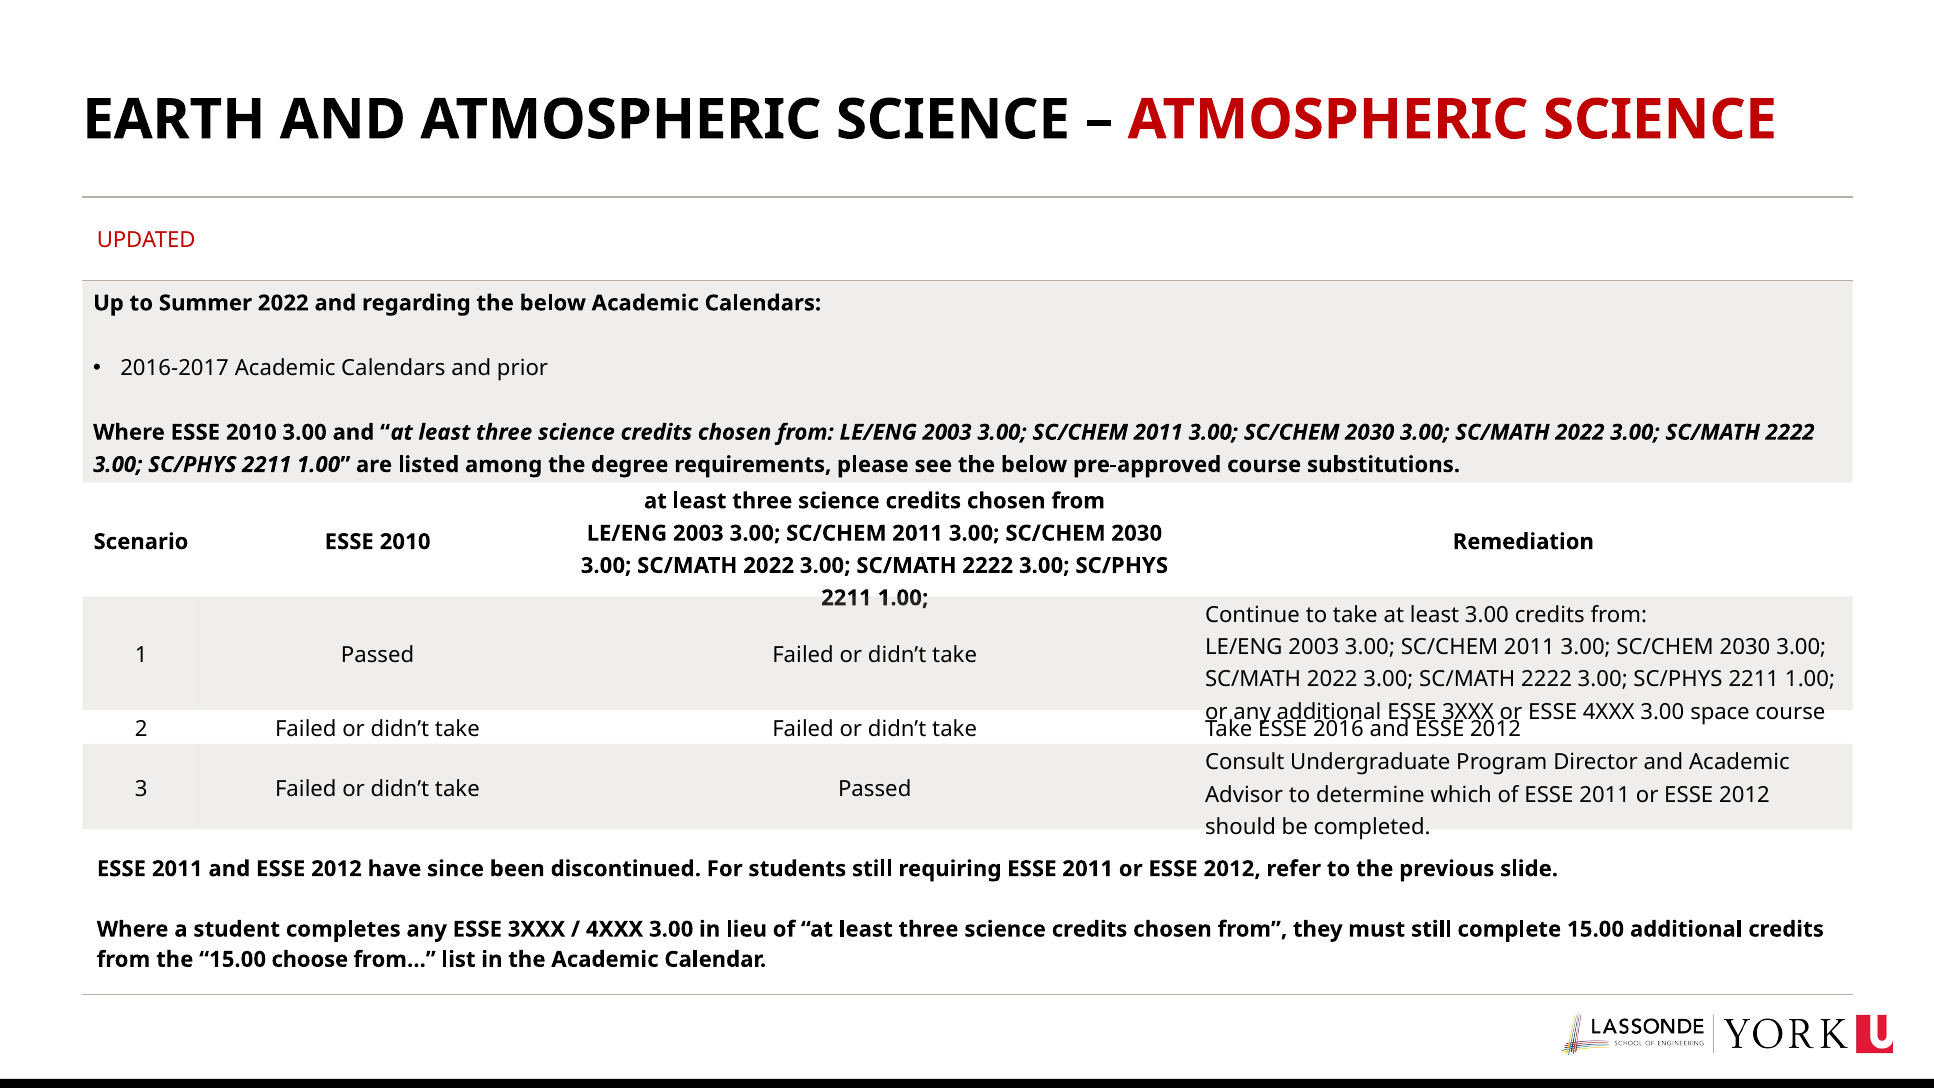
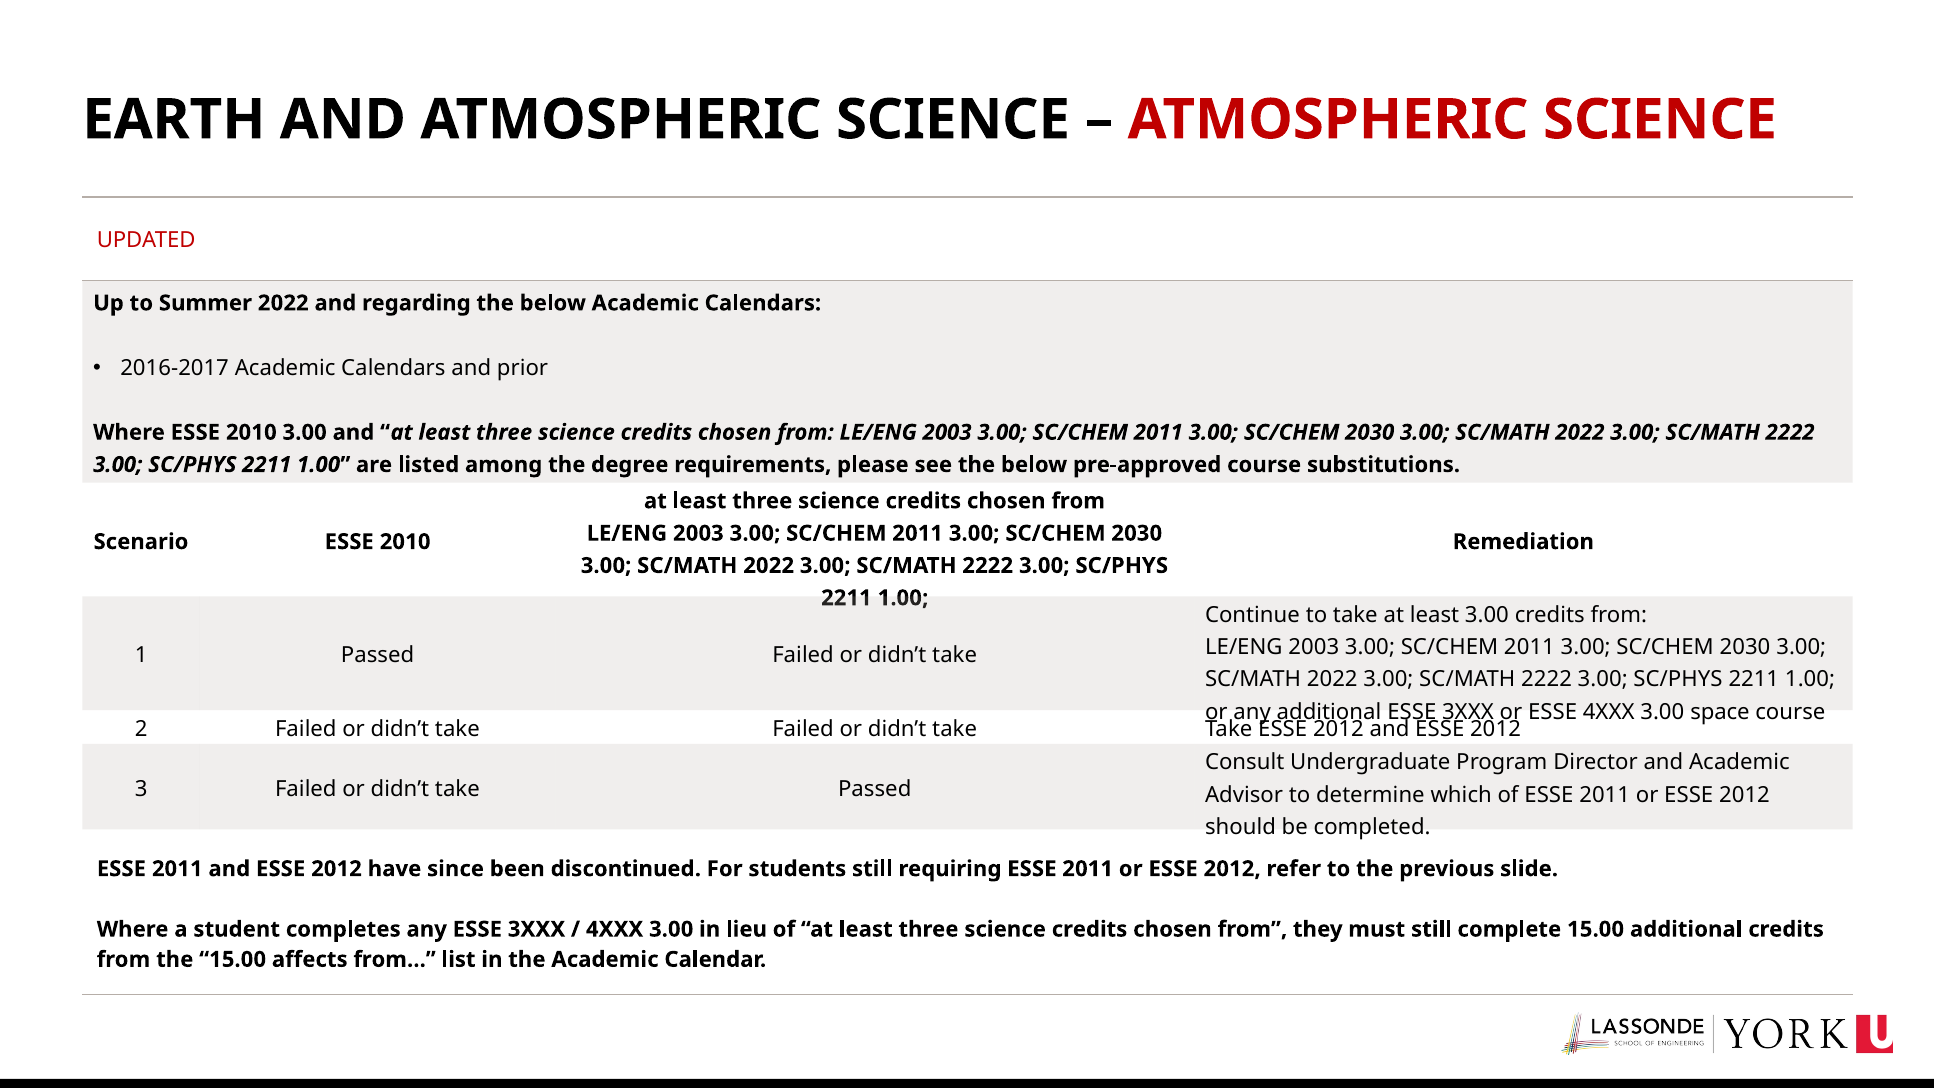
Take ESSE 2016: 2016 -> 2012 (1338, 729)
choose: choose -> affects (310, 959)
